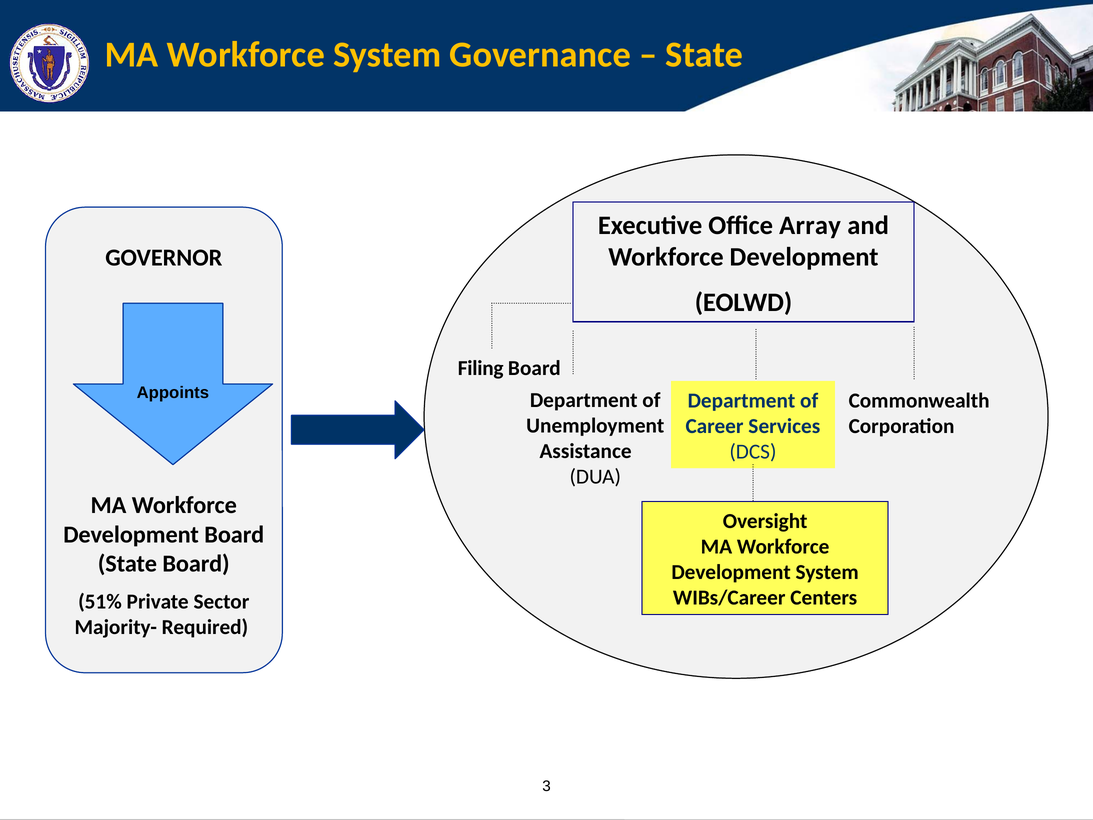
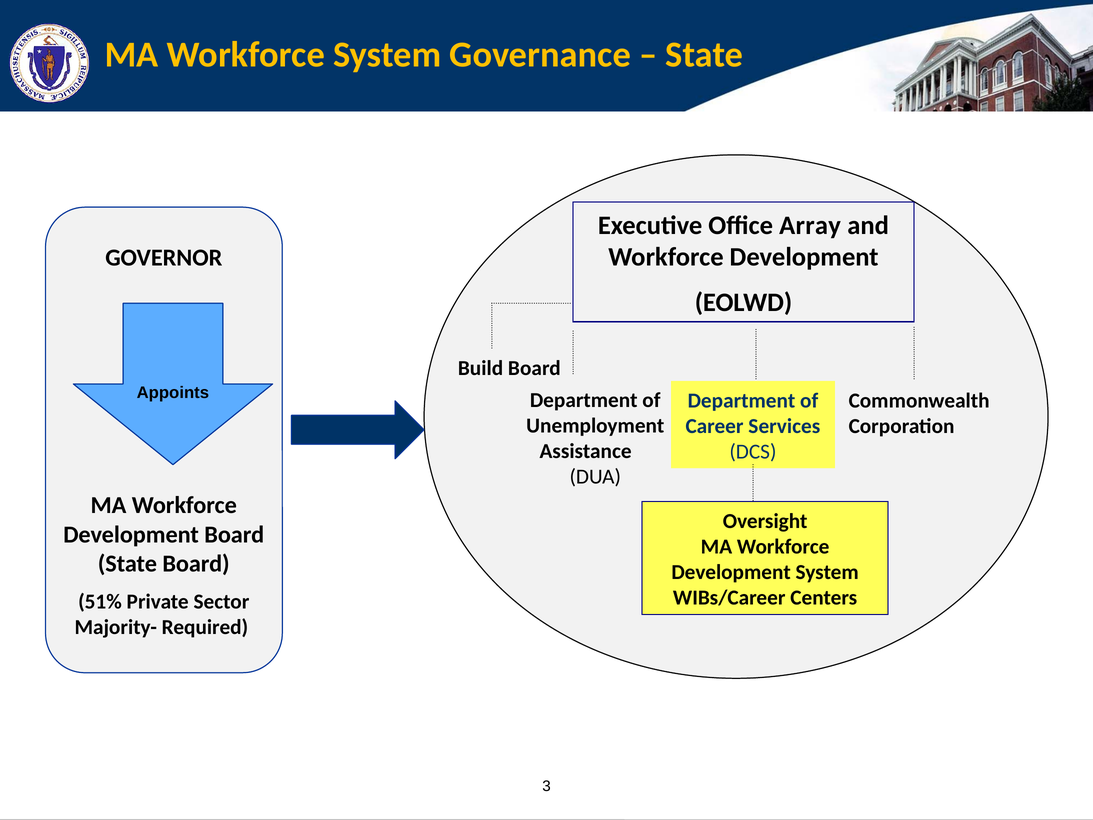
Filing: Filing -> Build (481, 368)
